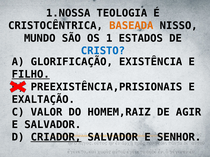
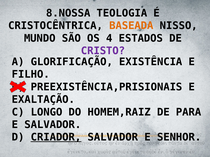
1.NOSSA: 1.NOSSA -> 8.NOSSA (68, 13)
1: 1 -> 4 (109, 38)
CRISTO colour: blue -> purple (103, 51)
FILHO underline: present -> none (31, 75)
VALOR: VALOR -> LONGO (47, 112)
AGIR: AGIR -> PARA (189, 112)
